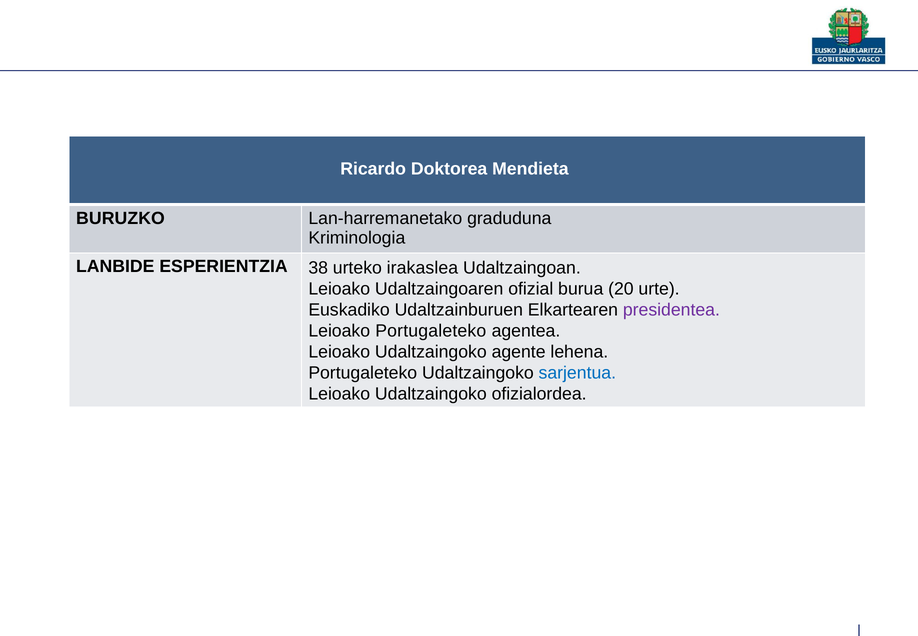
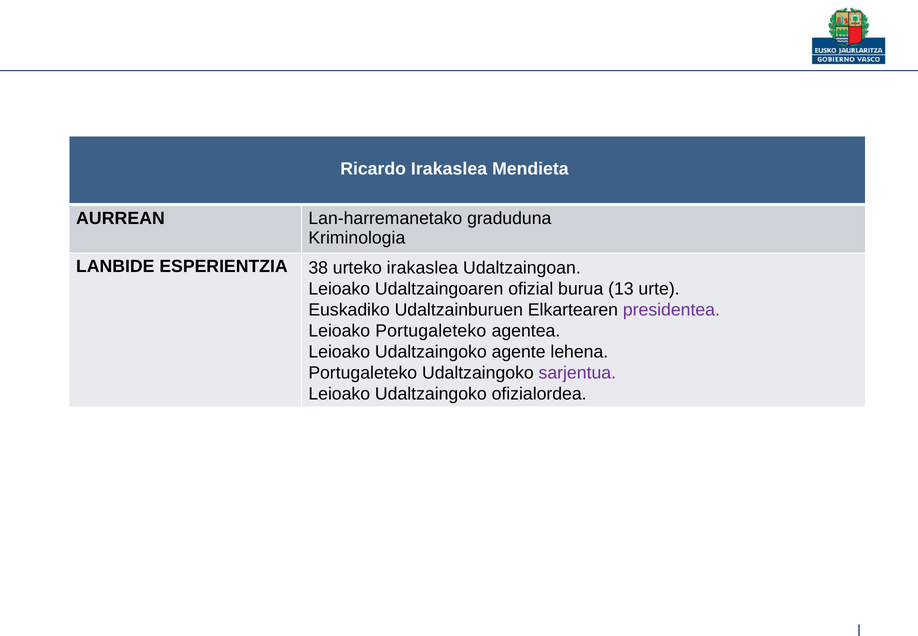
Ricardo Doktorea: Doktorea -> Irakaslea (449, 169)
BURUZKO: BURUZKO -> AURREAN (120, 218)
20: 20 -> 13 (621, 289)
sarjentua colour: blue -> purple (577, 373)
